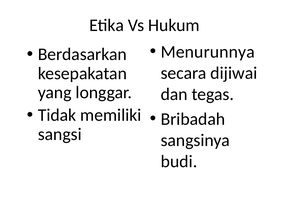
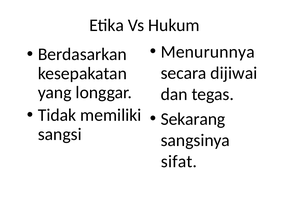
Bribadah: Bribadah -> Sekarang (193, 119)
budi: budi -> sifat (179, 161)
